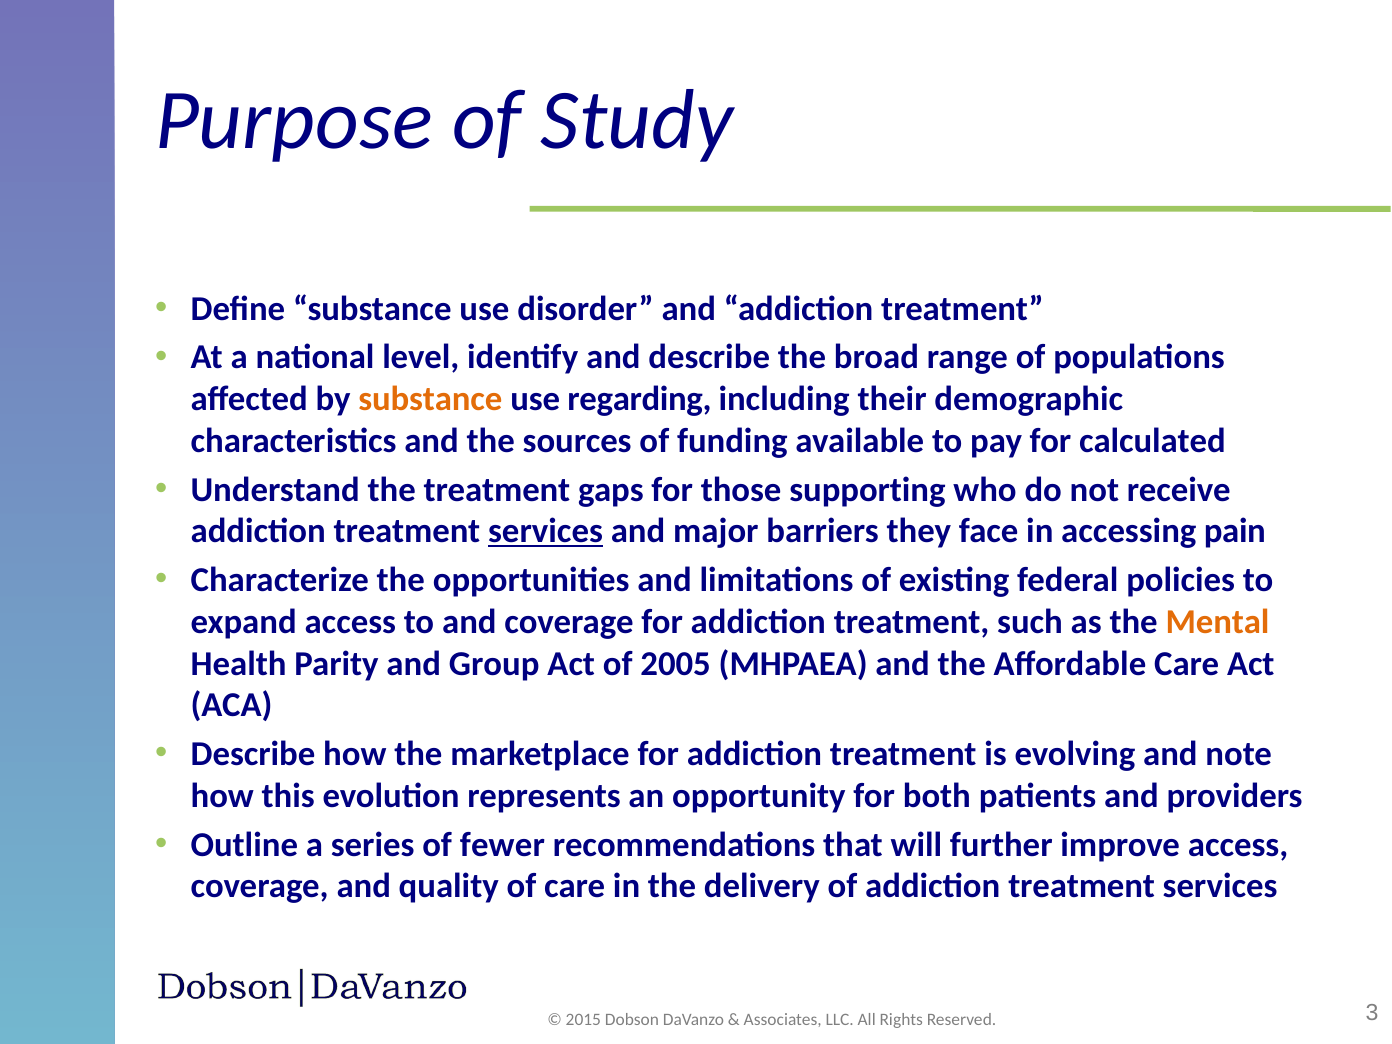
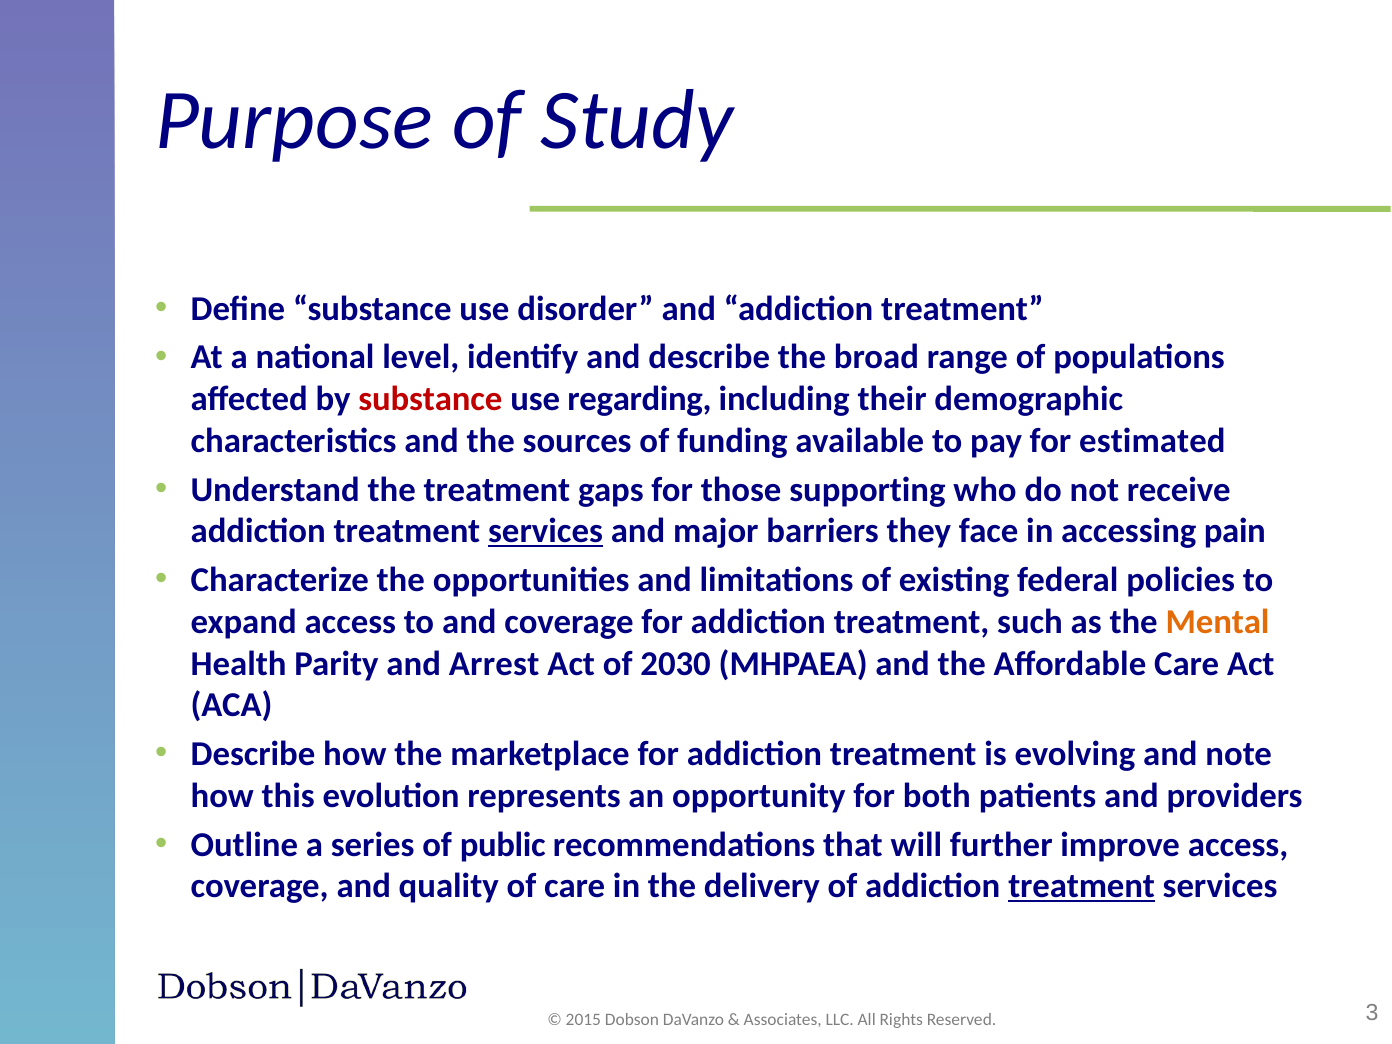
substance colour: orange -> red (430, 399)
calculated: calculated -> estimated (1152, 441)
Group: Group -> Arrest (494, 664)
2005: 2005 -> 2030 (676, 664)
fewer: fewer -> public (503, 845)
treatment underline: none -> present (1082, 886)
